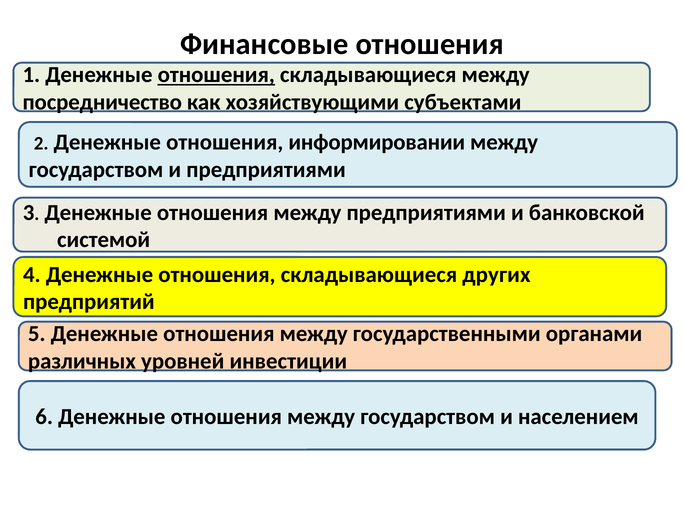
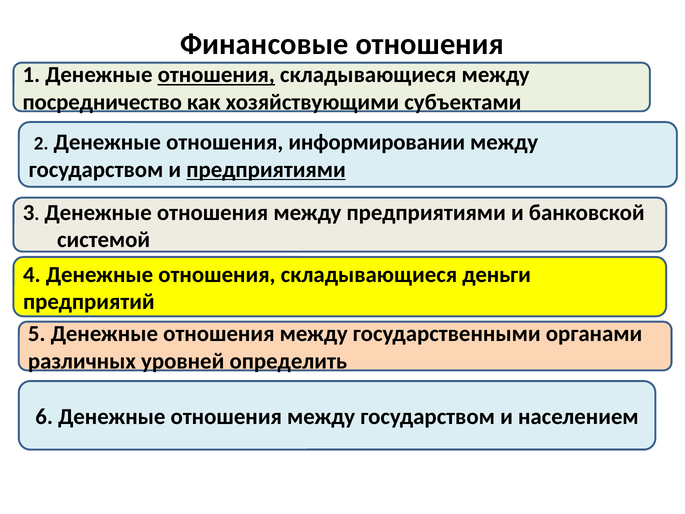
предприятиями underline: none -> present (266, 170)
других: других -> деньги (497, 274)
инвестиции: инвестиции -> определить (288, 361)
